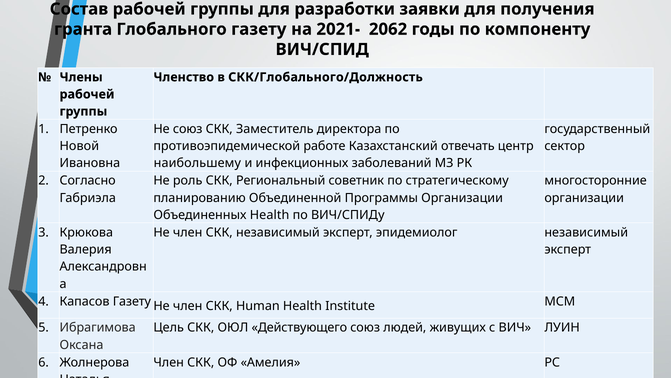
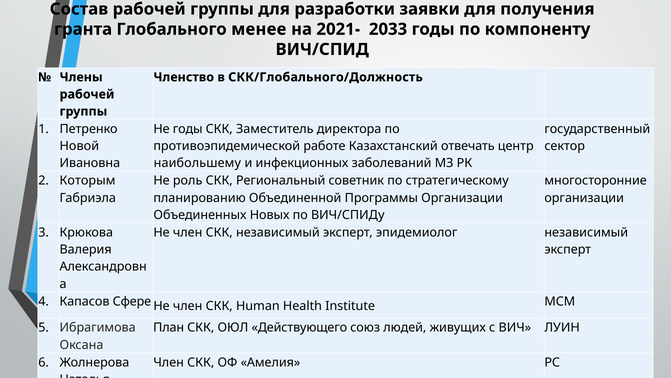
Глобального газету: газету -> менее (259, 29)
2062: 2062 -> 2033 (388, 29)
Не союз: союз -> годы (188, 129)
Согласно: Согласно -> Которым (88, 180)
Объединенных Health: Health -> Новых (270, 215)
Капасов Газету: Газету -> Сфере (132, 301)
Цель: Цель -> План (169, 327)
